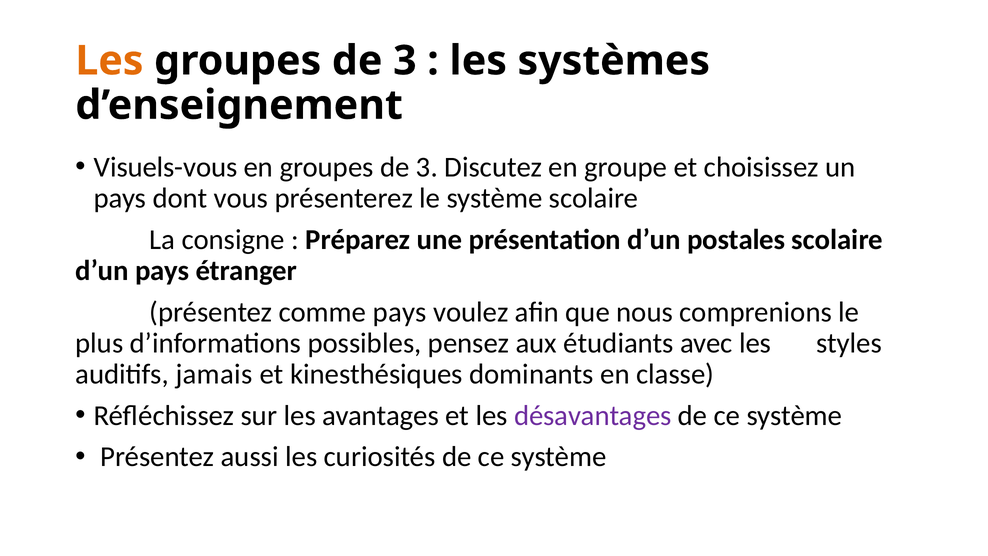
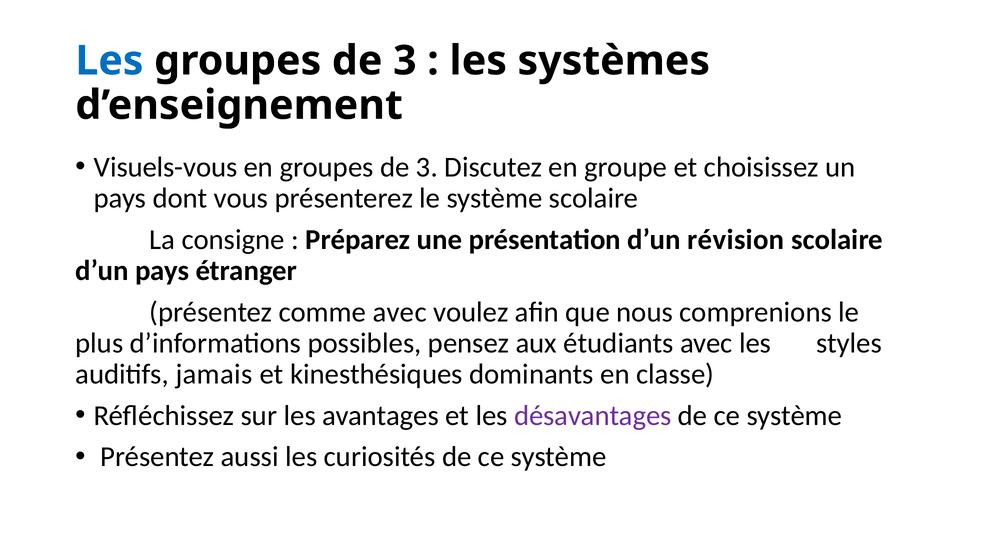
Les colour: orange -> blue (109, 61)
postales: postales -> révision (736, 239)
comme pays: pays -> avec (400, 312)
